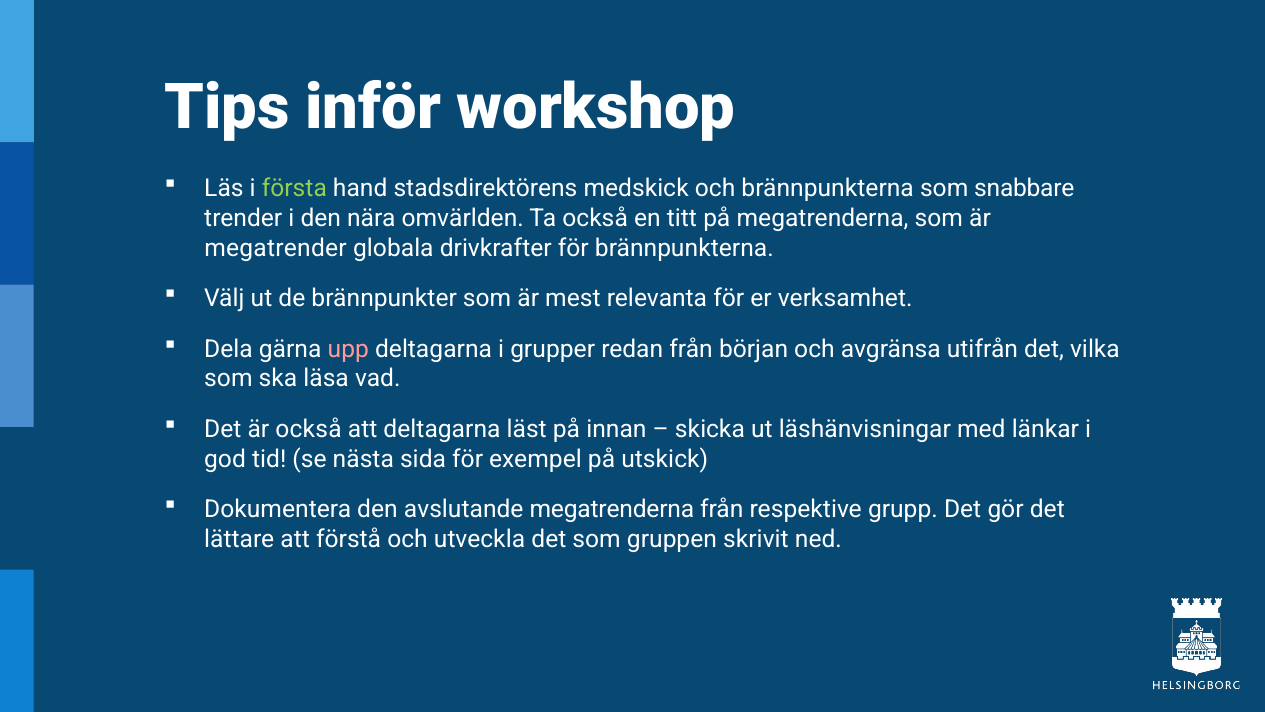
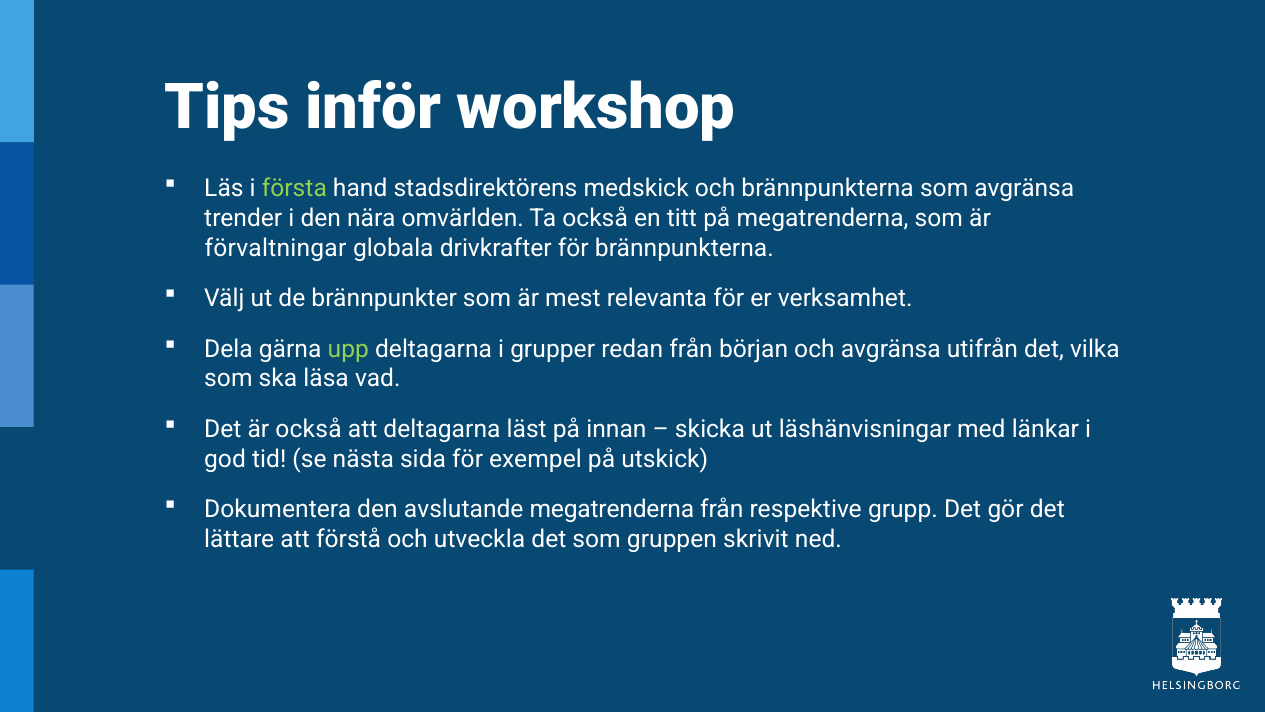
som snabbare: snabbare -> avgränsa (1024, 189)
megatrender: megatrender -> förvaltningar (276, 248)
upp colour: pink -> light green (348, 349)
